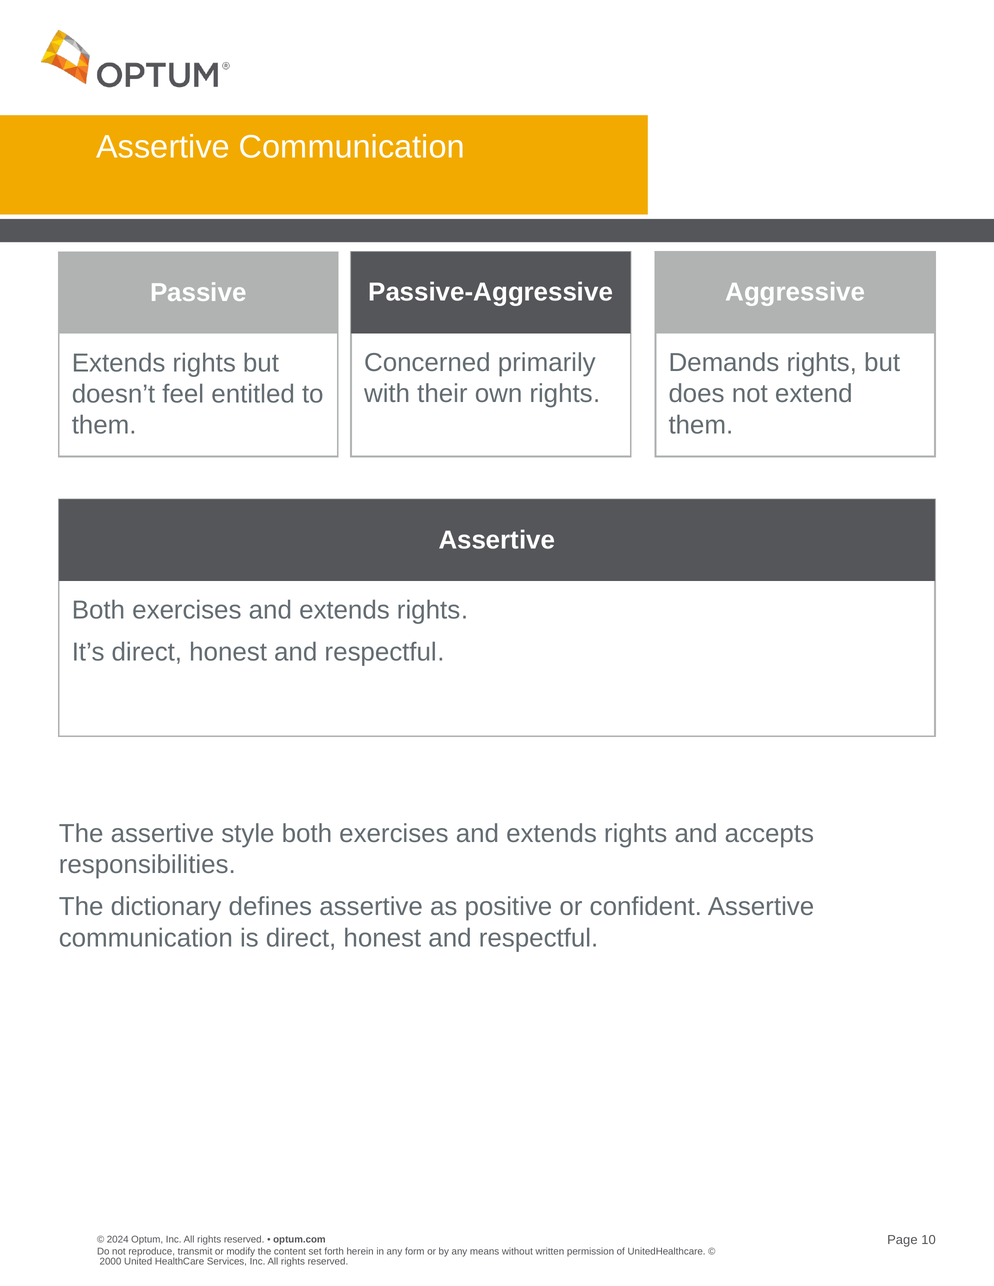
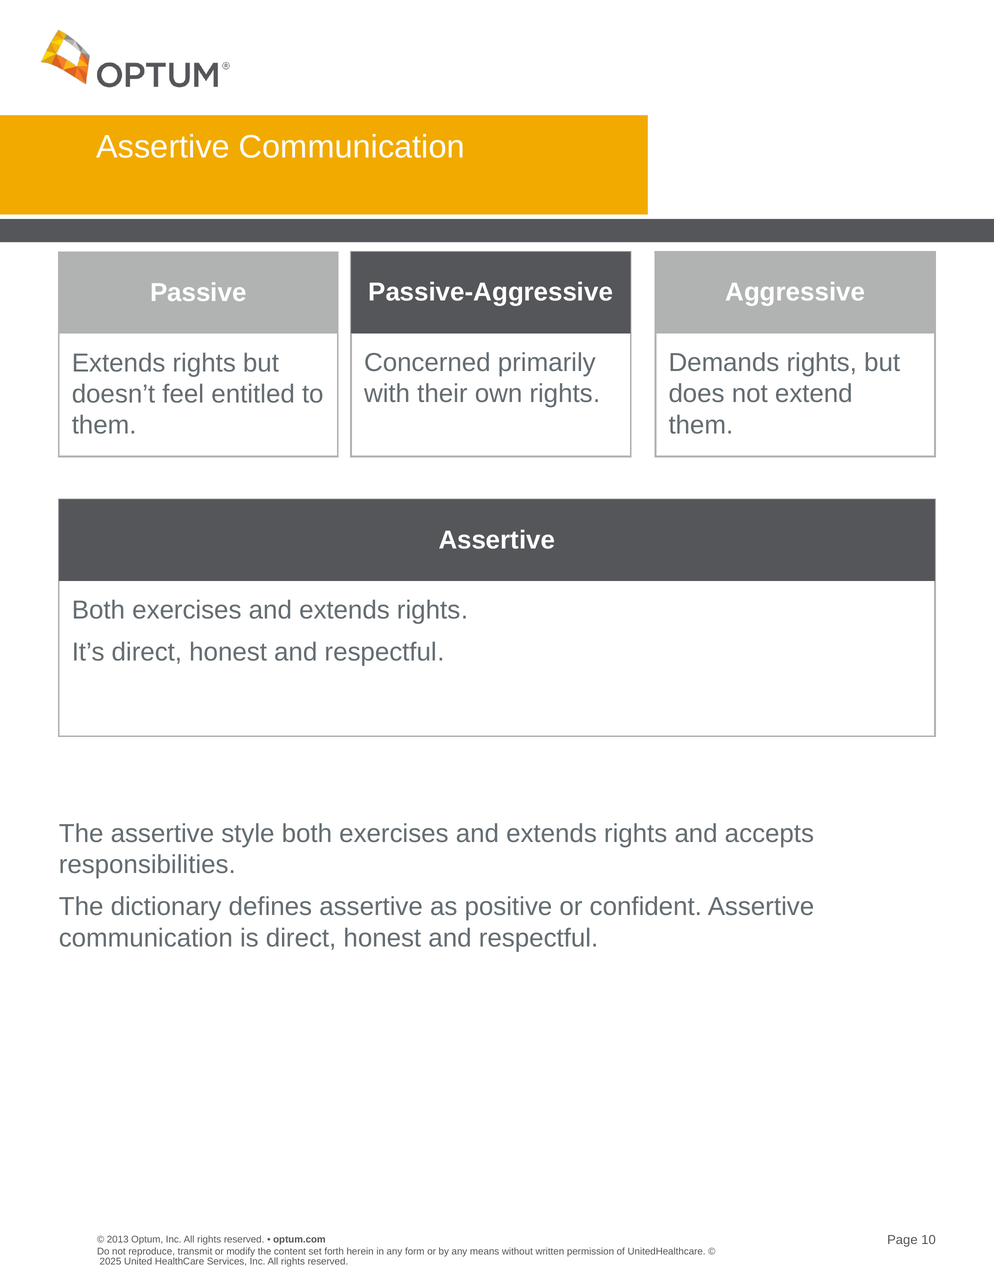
2024: 2024 -> 2013 (118, 1240)
2000: 2000 -> 2025 (110, 1262)
